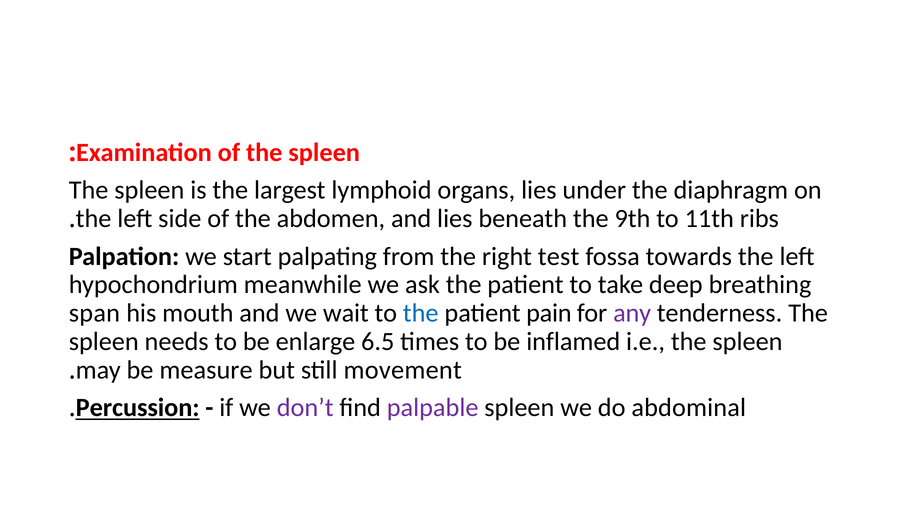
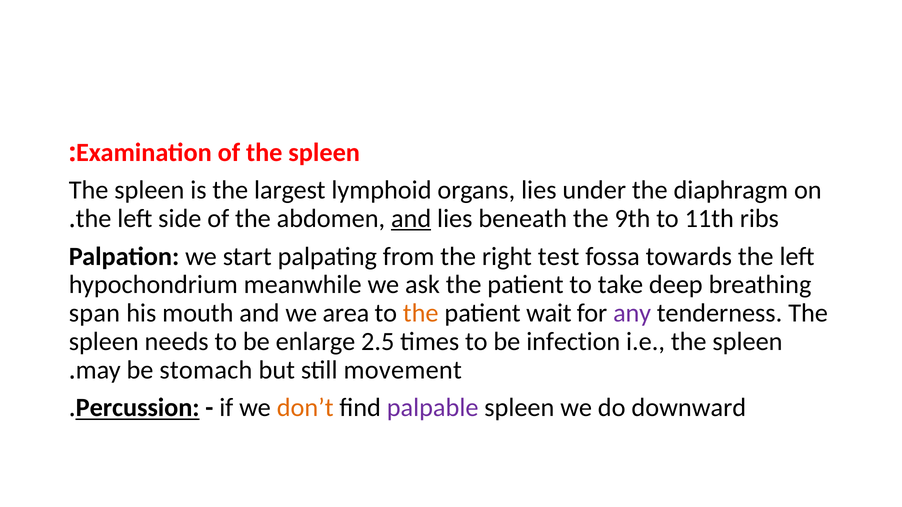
and underline: none -> present (411, 219)
wait: wait -> area (346, 313)
the colour: blue -> orange (421, 313)
pain: pain -> wait (549, 313)
6.5: 6.5 -> 2.5 (378, 342)
inflamed: inflamed -> infection (573, 342)
measure: measure -> stomach (206, 370)
don’t colour: purple -> orange (305, 408)
abdominal: abdominal -> downward (689, 408)
